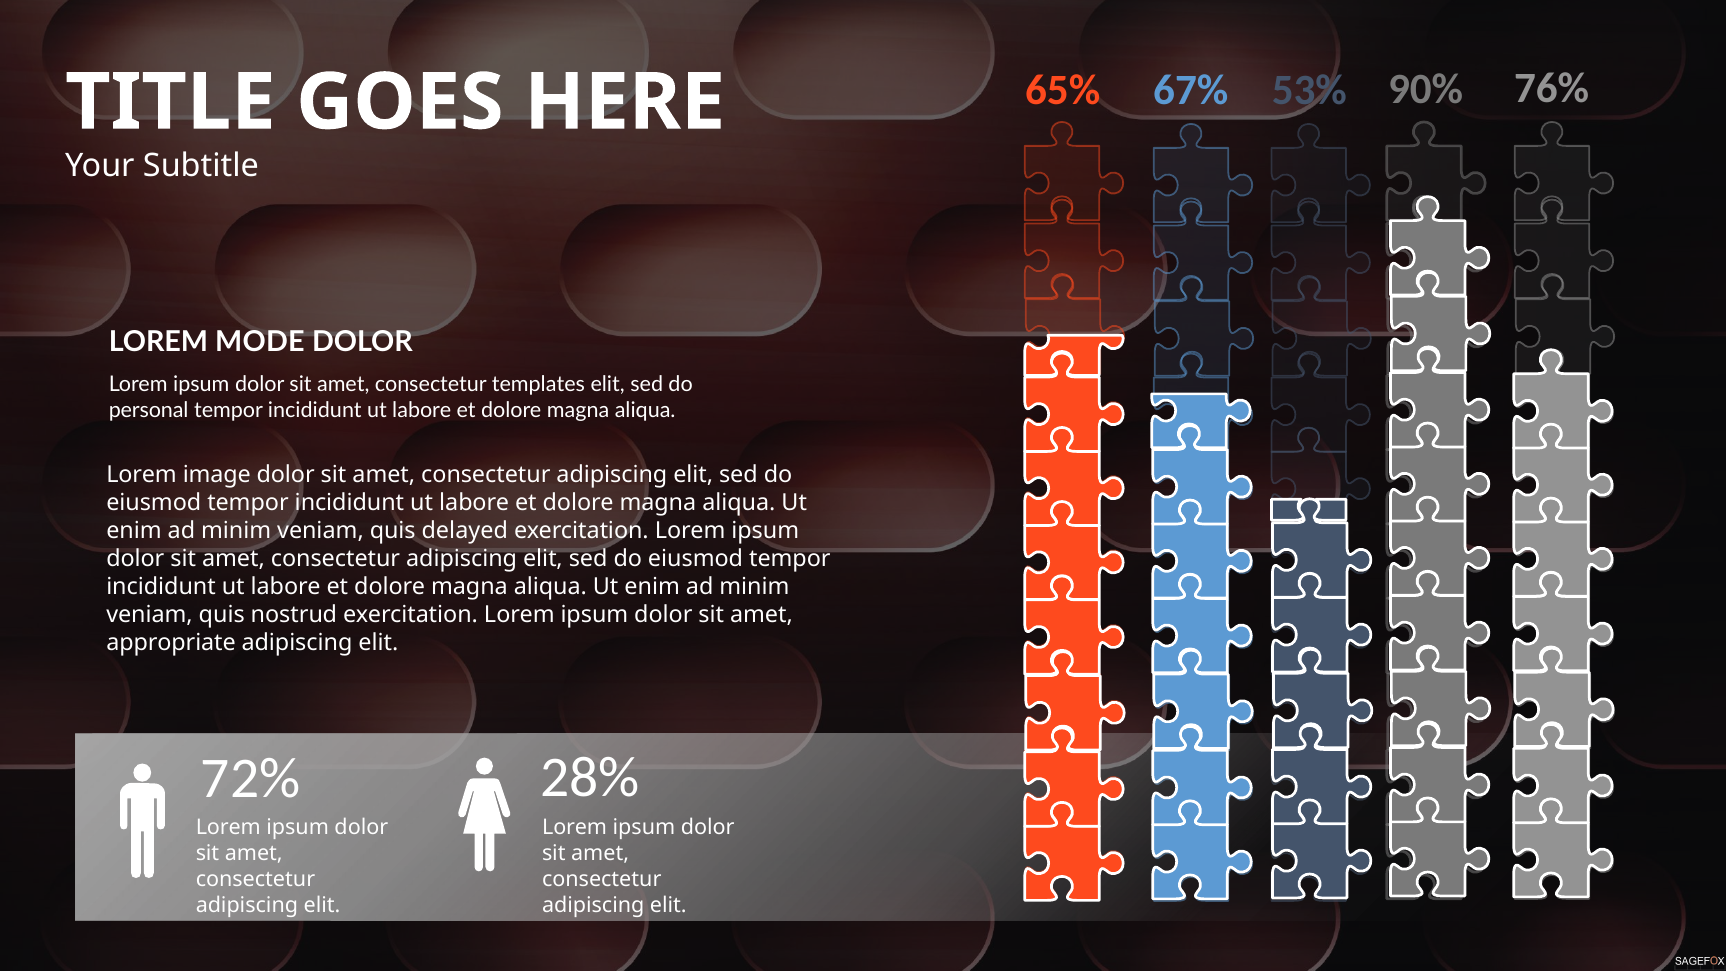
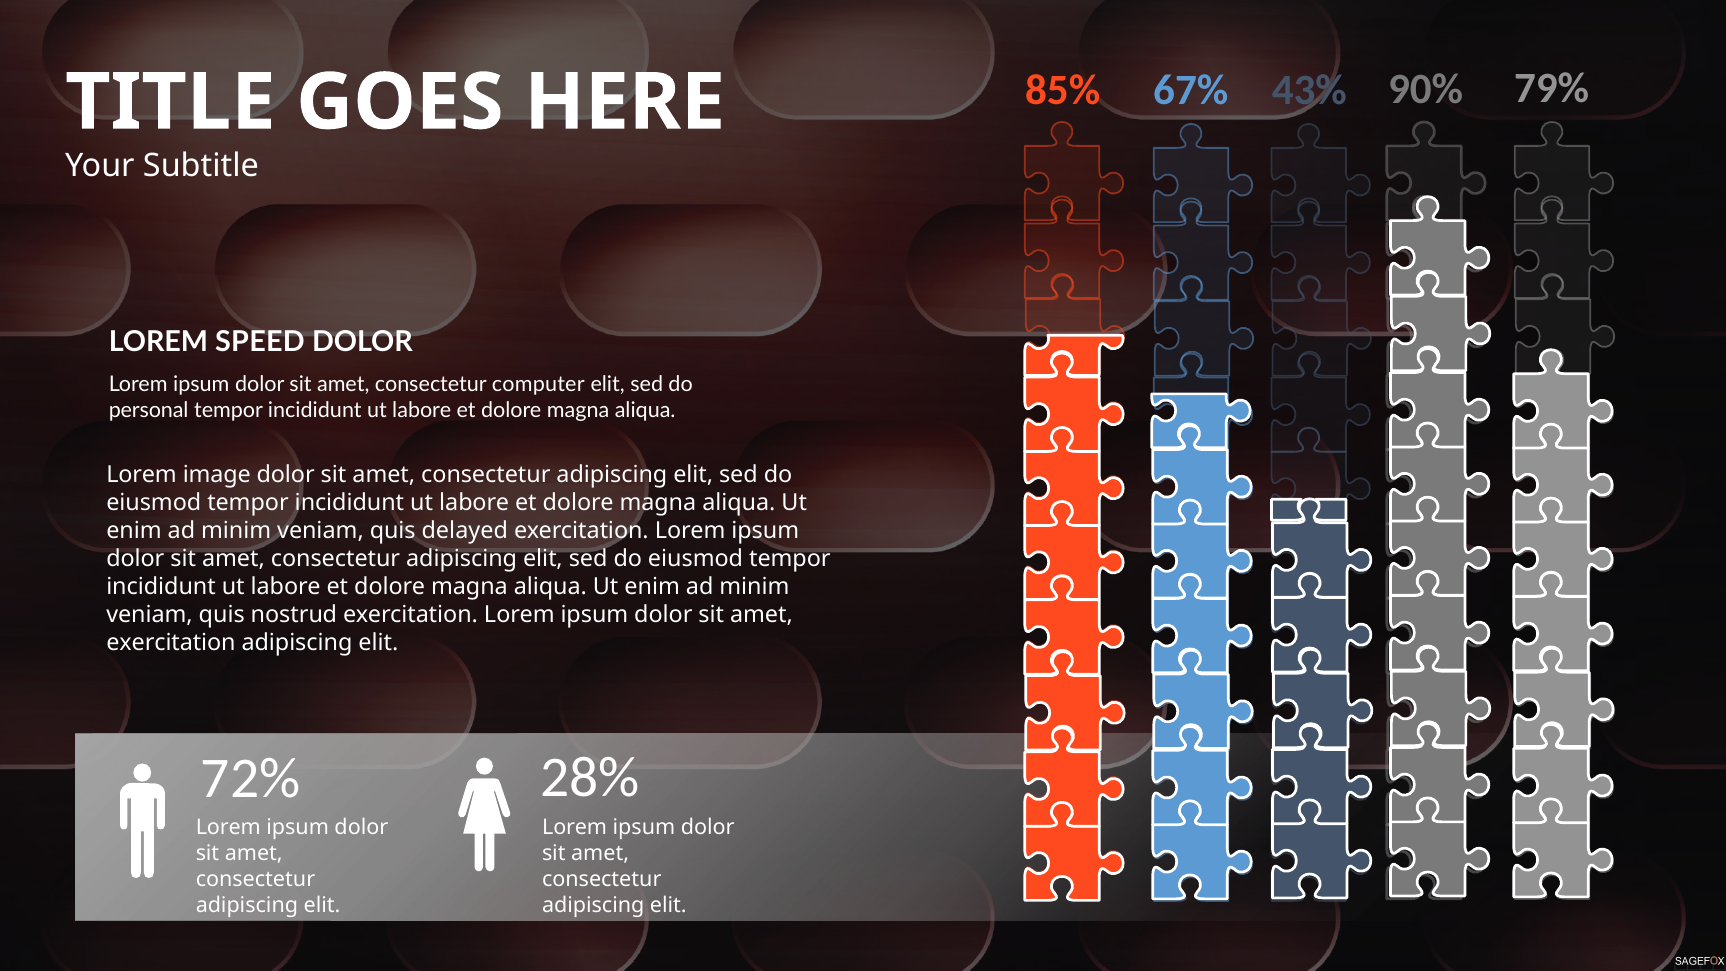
76%: 76% -> 79% (1552, 88)
65%: 65% -> 85% (1063, 90)
53%: 53% -> 43% (1309, 90)
MODE: MODE -> SPEED (260, 342)
templates: templates -> computer (538, 384)
appropriate: appropriate -> exercitation (171, 643)
